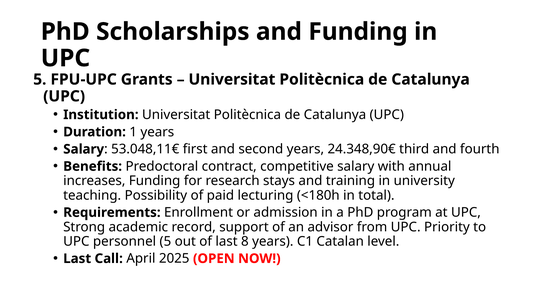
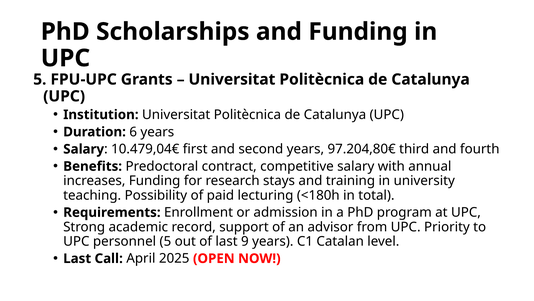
1: 1 -> 6 (133, 132)
53.048,11€: 53.048,11€ -> 10.479,04€ (145, 149)
24.348,90€: 24.348,90€ -> 97.204,80€ (362, 149)
8: 8 -> 9 (245, 241)
